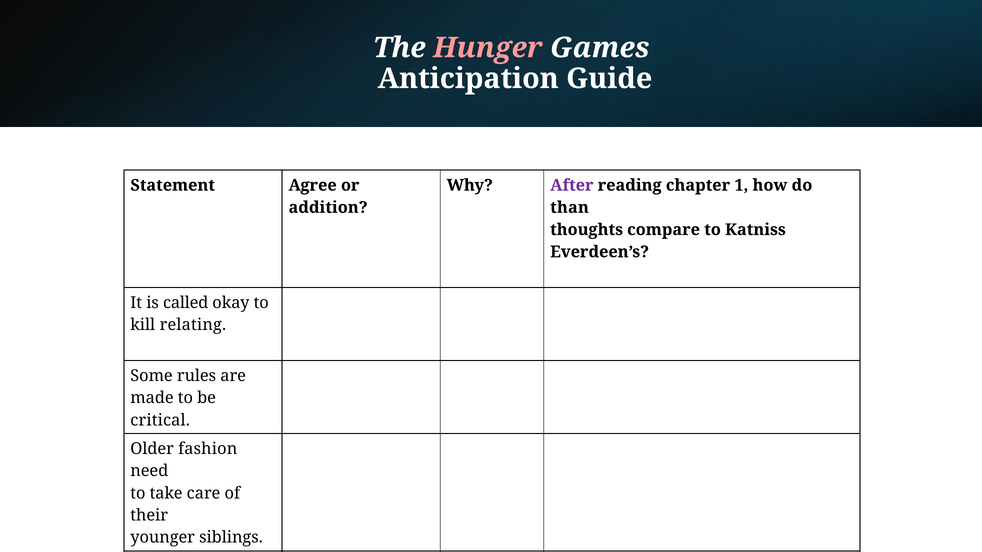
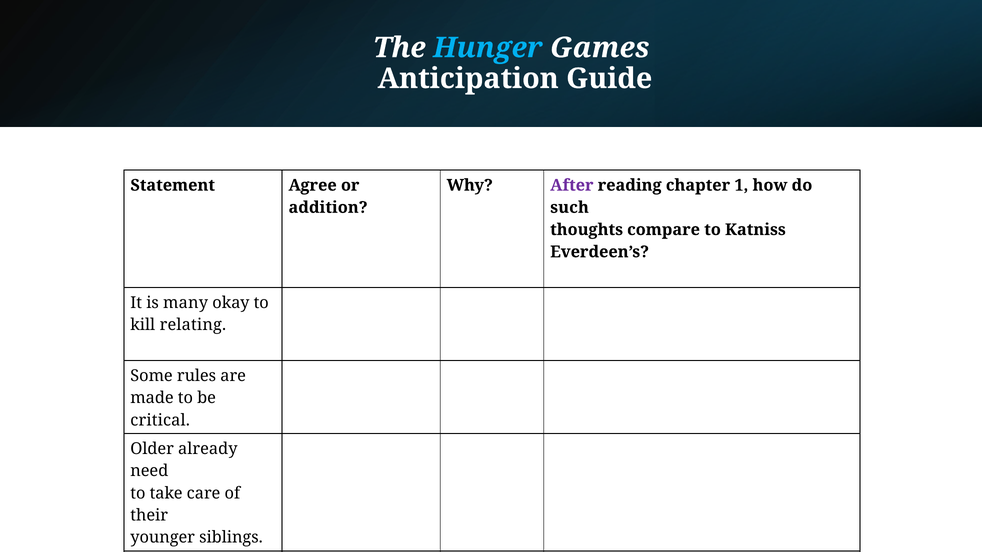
Hunger colour: pink -> light blue (488, 48)
than: than -> such (570, 208)
called: called -> many (186, 303)
fashion: fashion -> already (208, 449)
